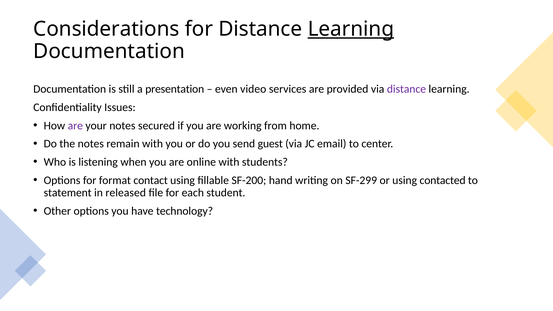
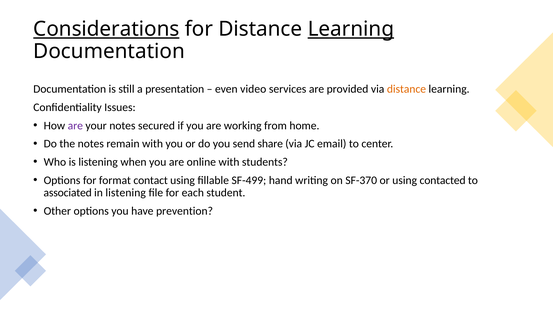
Considerations underline: none -> present (106, 29)
distance colour: purple -> orange (406, 89)
guest: guest -> share (270, 144)
SF-200: SF-200 -> SF-499 (249, 180)
SF-299: SF-299 -> SF-370 (361, 180)
statement: statement -> associated (68, 193)
in released: released -> listening (126, 193)
technology: technology -> prevention (185, 211)
